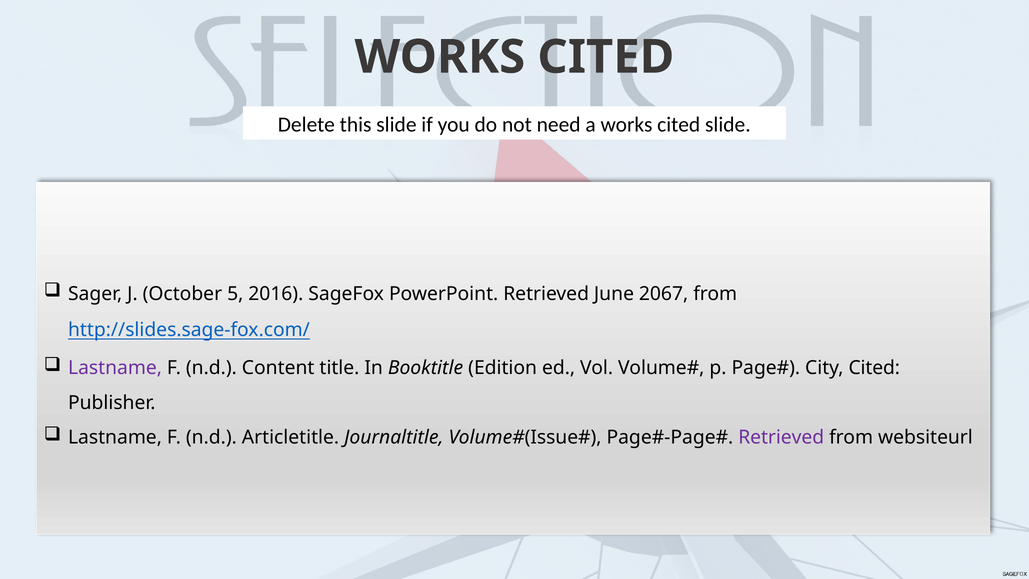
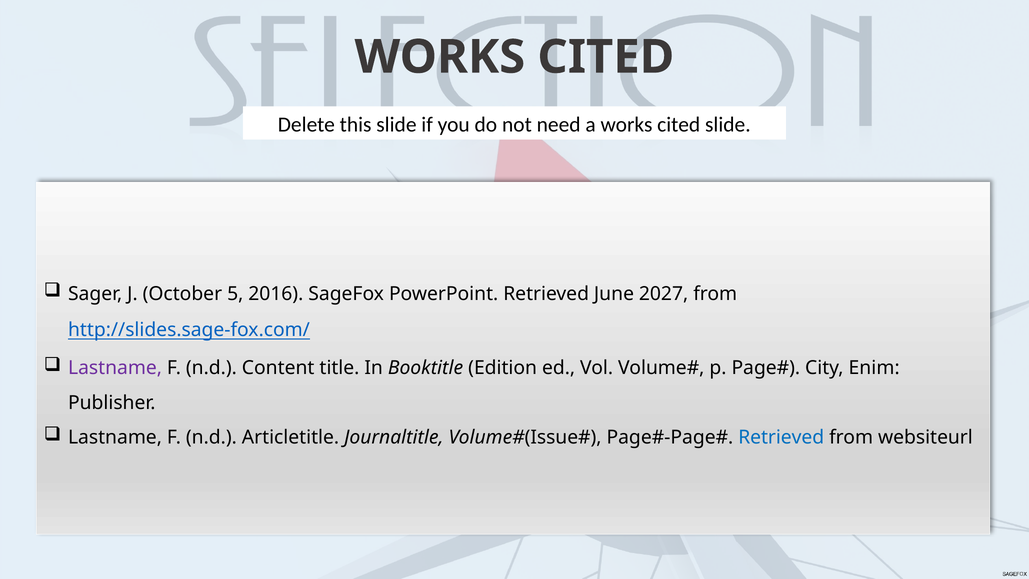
2067: 2067 -> 2027 (664, 294)
City Cited: Cited -> Enim (874, 368)
Retrieved colour: purple -> blue (781, 437)
